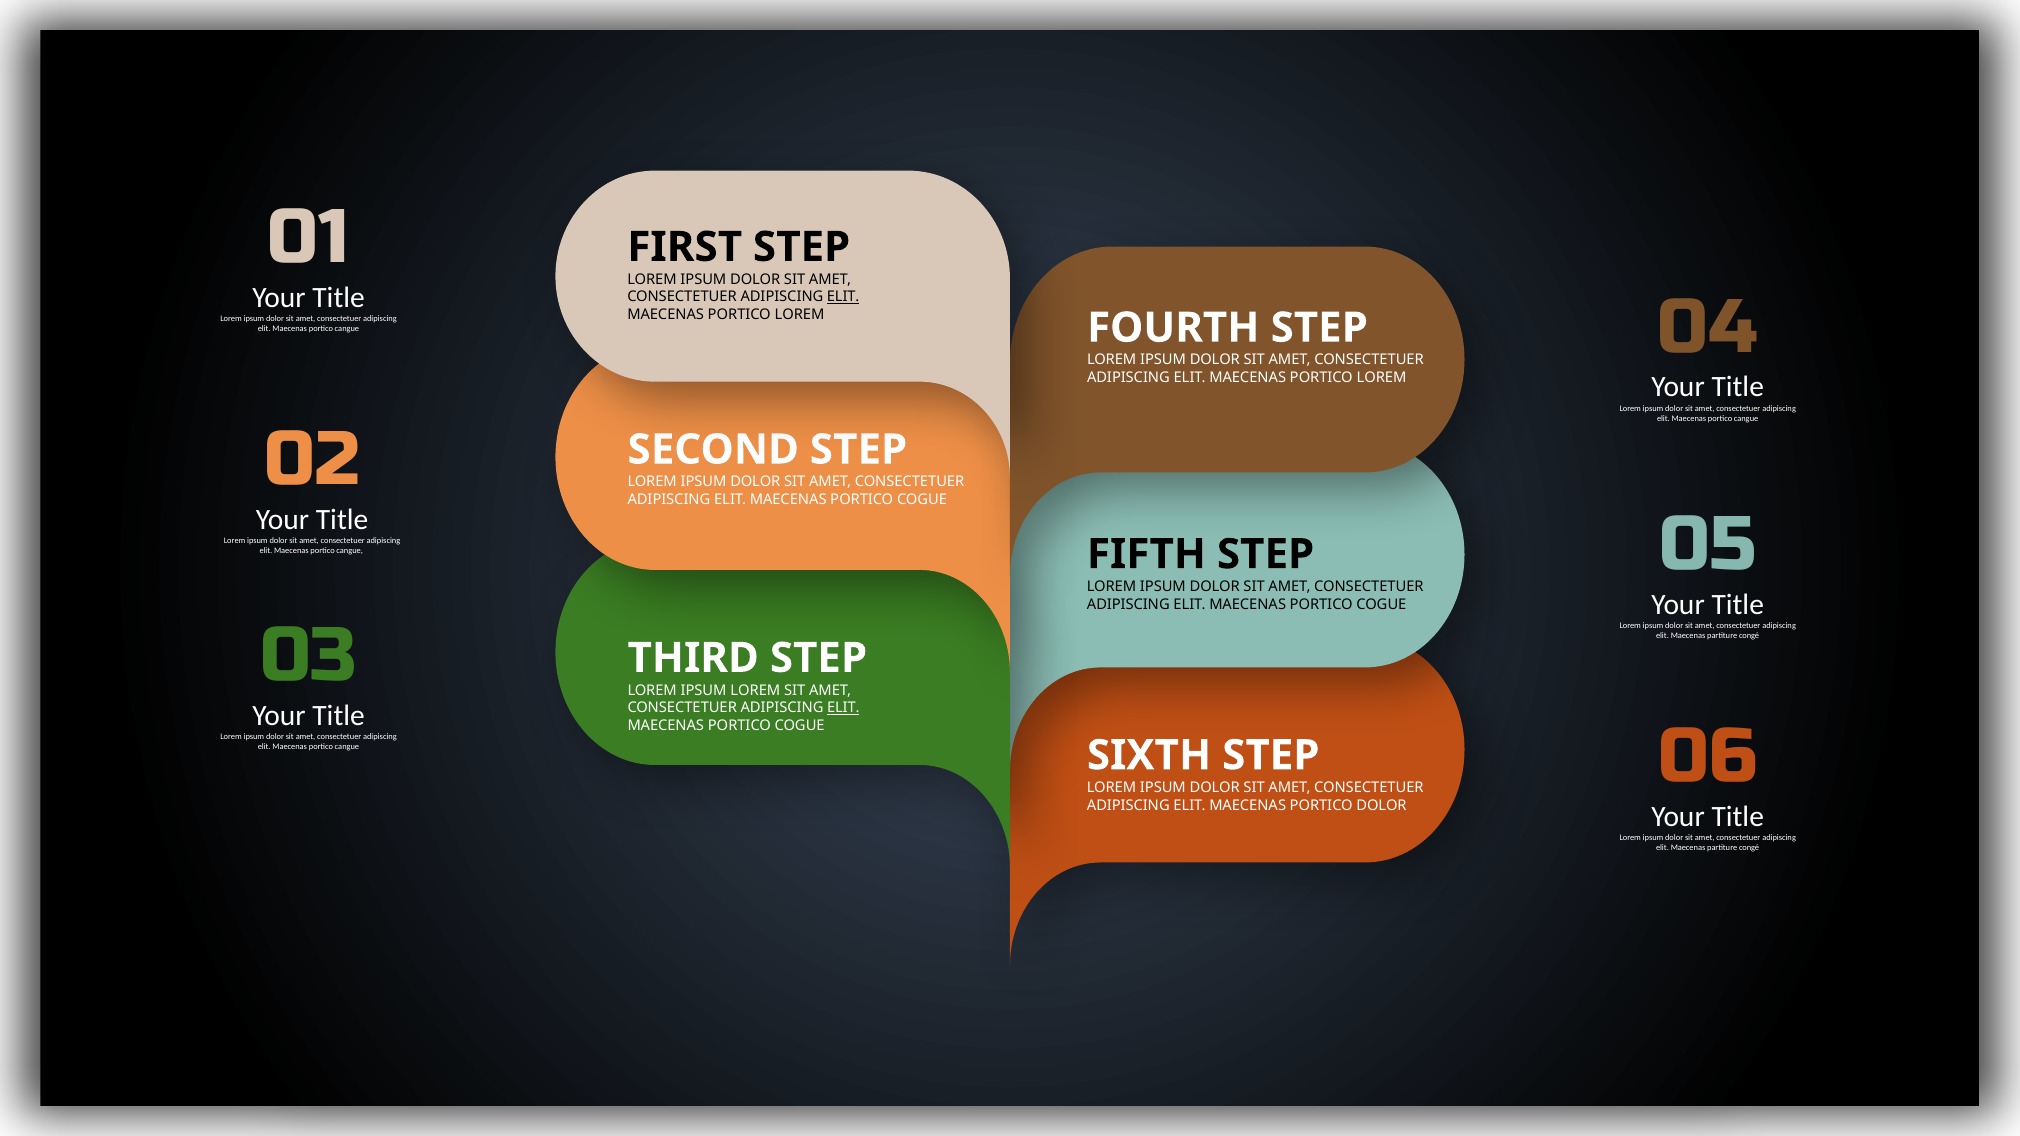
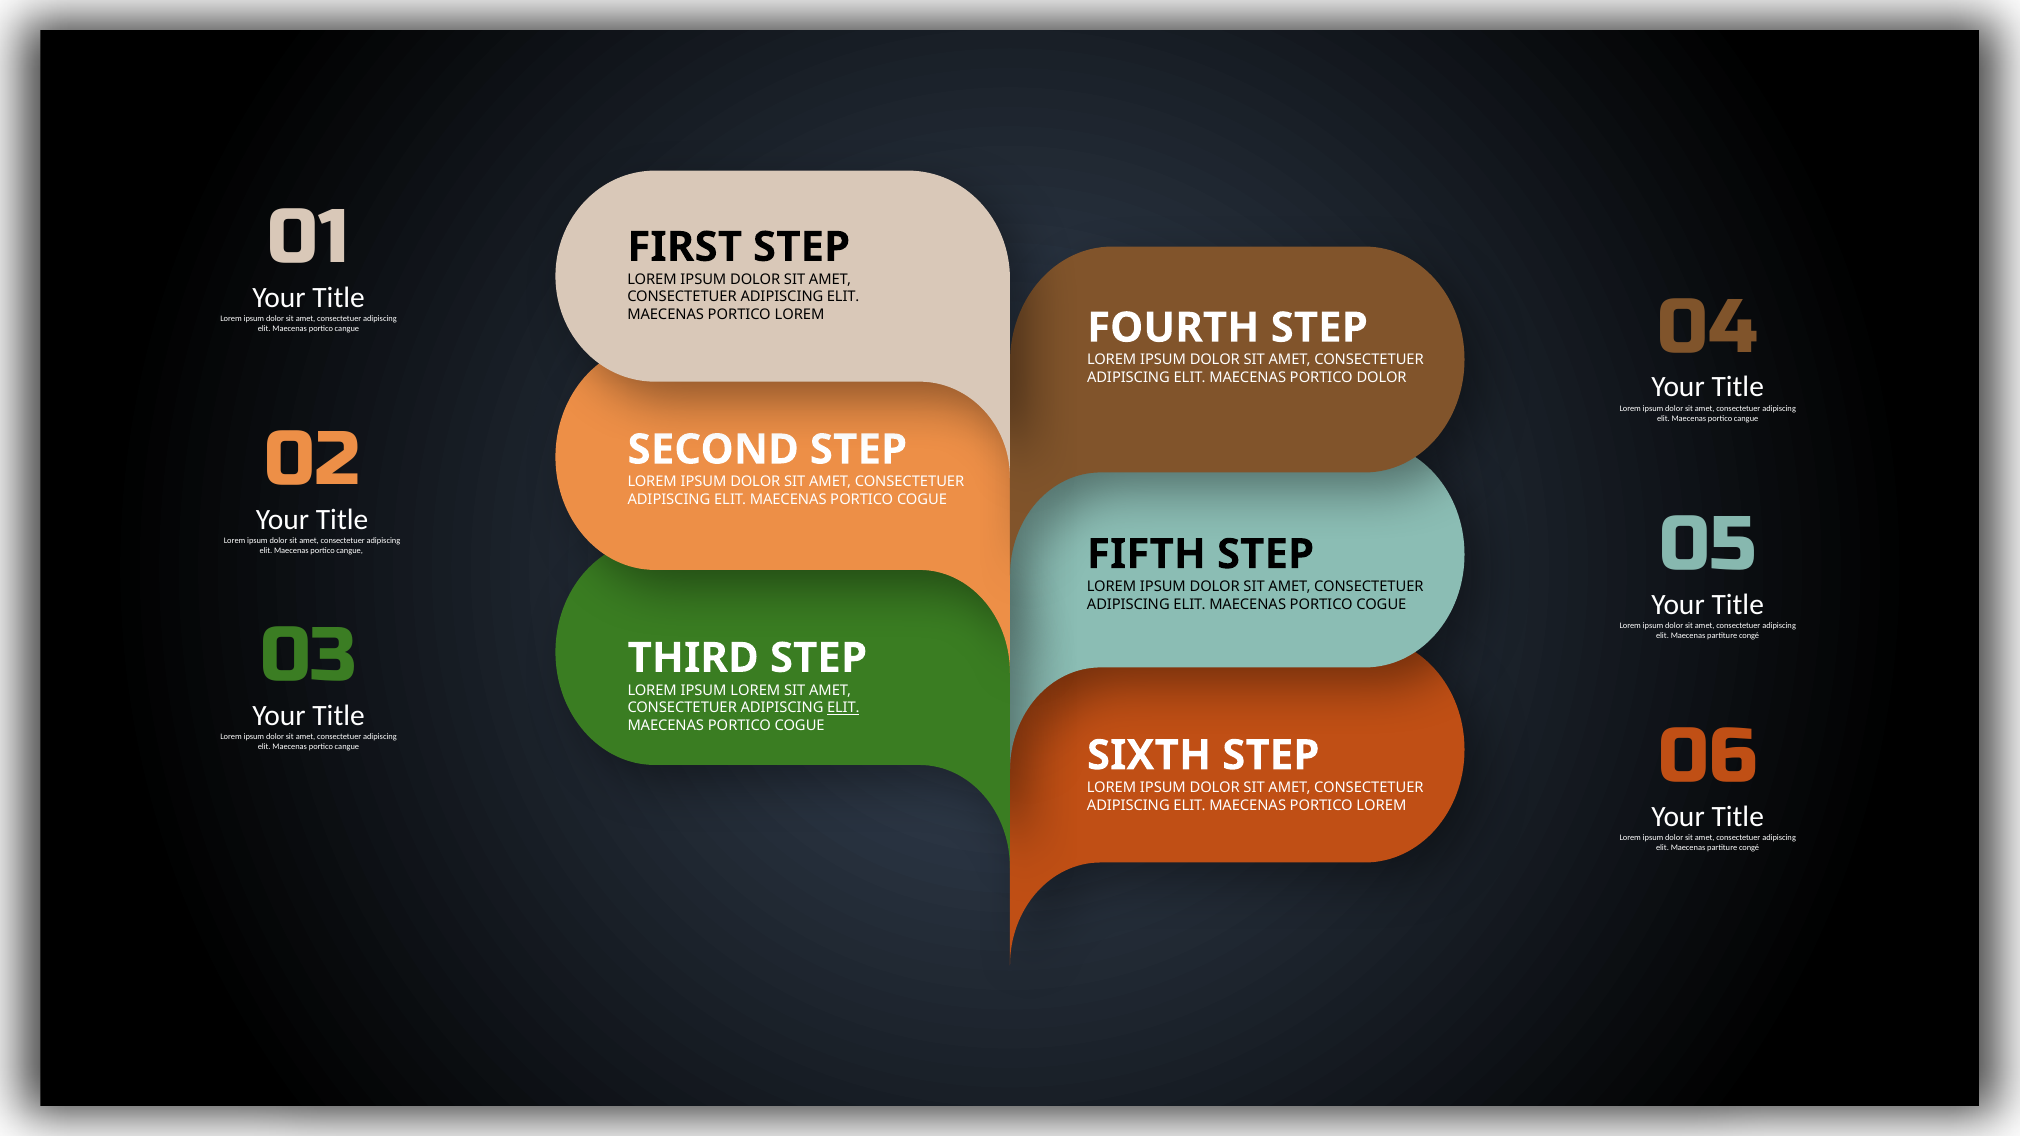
ELIT underline: present -> none (843, 297)
LOREM: LOREM -> DOLOR (1382, 378)
DOLOR: DOLOR -> LOREM (1381, 805)
